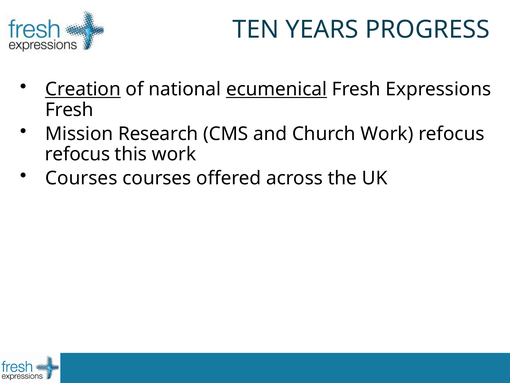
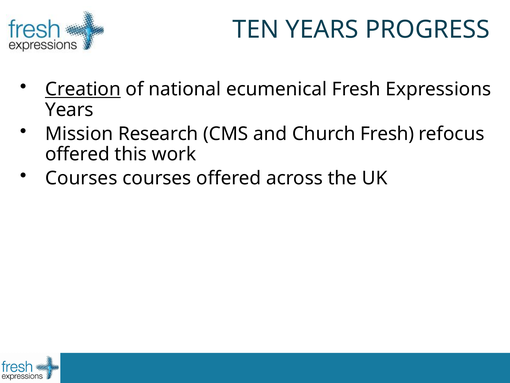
ecumenical underline: present -> none (277, 89)
Fresh: Fresh -> Years (69, 110)
Church Work: Work -> Fresh (387, 134)
refocus: refocus -> offered (77, 154)
